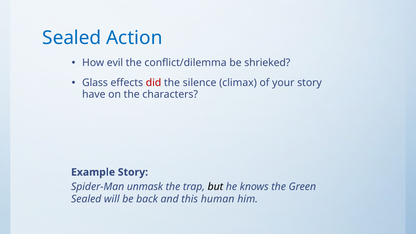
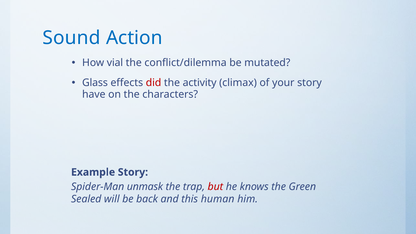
Sealed: Sealed -> Sound (72, 38)
evil: evil -> vial (115, 63)
shrieked: shrieked -> mutated (267, 63)
silence: silence -> activity (200, 83)
but colour: black -> red (215, 187)
